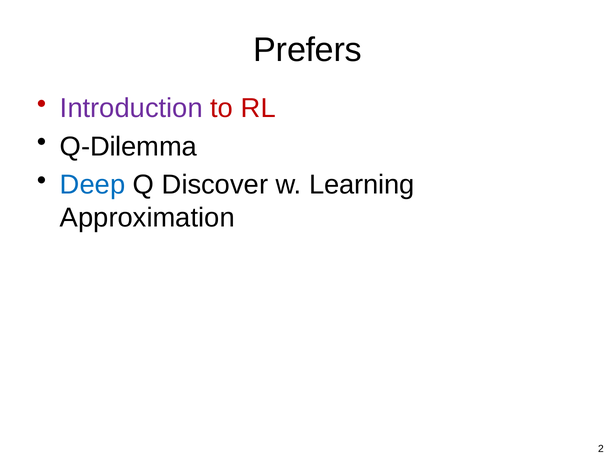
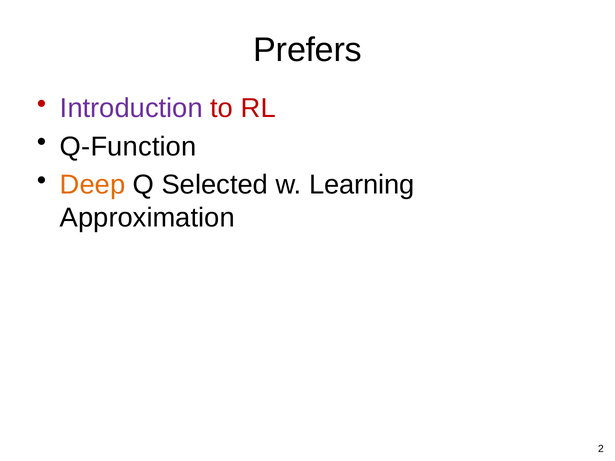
Q-Dilemma: Q-Dilemma -> Q-Function (128, 147)
Deep colour: blue -> orange (93, 185)
Discover: Discover -> Selected (215, 185)
